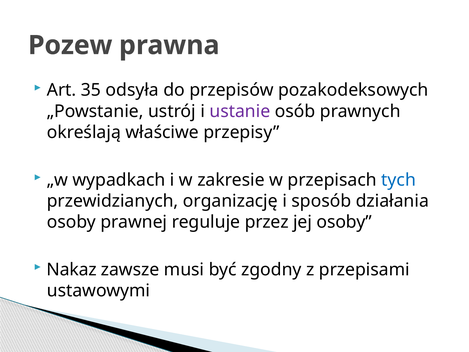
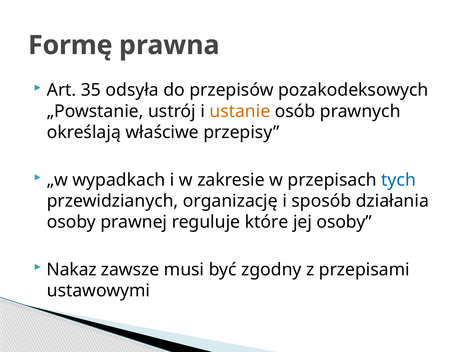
Pozew: Pozew -> Formę (70, 45)
ustanie colour: purple -> orange (240, 111)
przez: przez -> które (267, 222)
